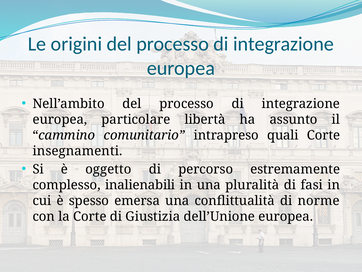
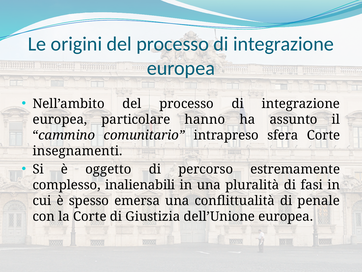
libertà: libertà -> hanno (205, 119)
quali: quali -> sfera (283, 135)
norme: norme -> penale (319, 200)
